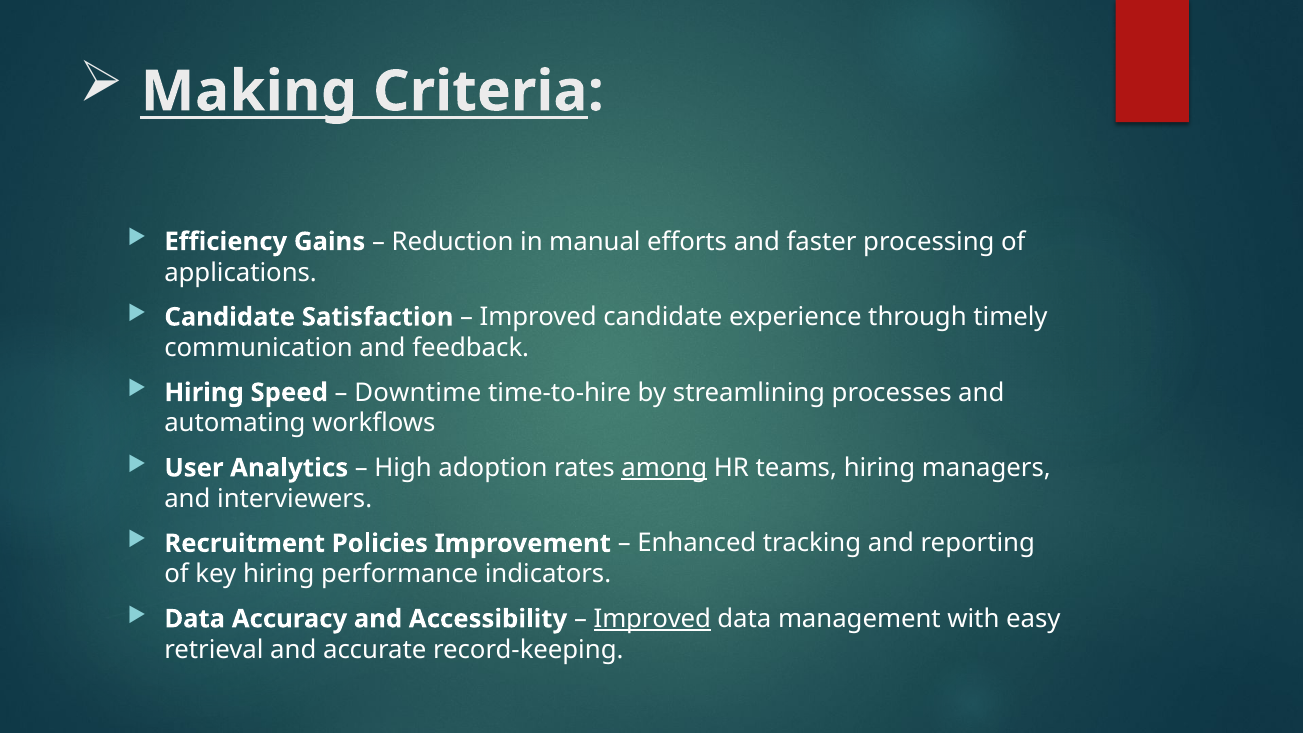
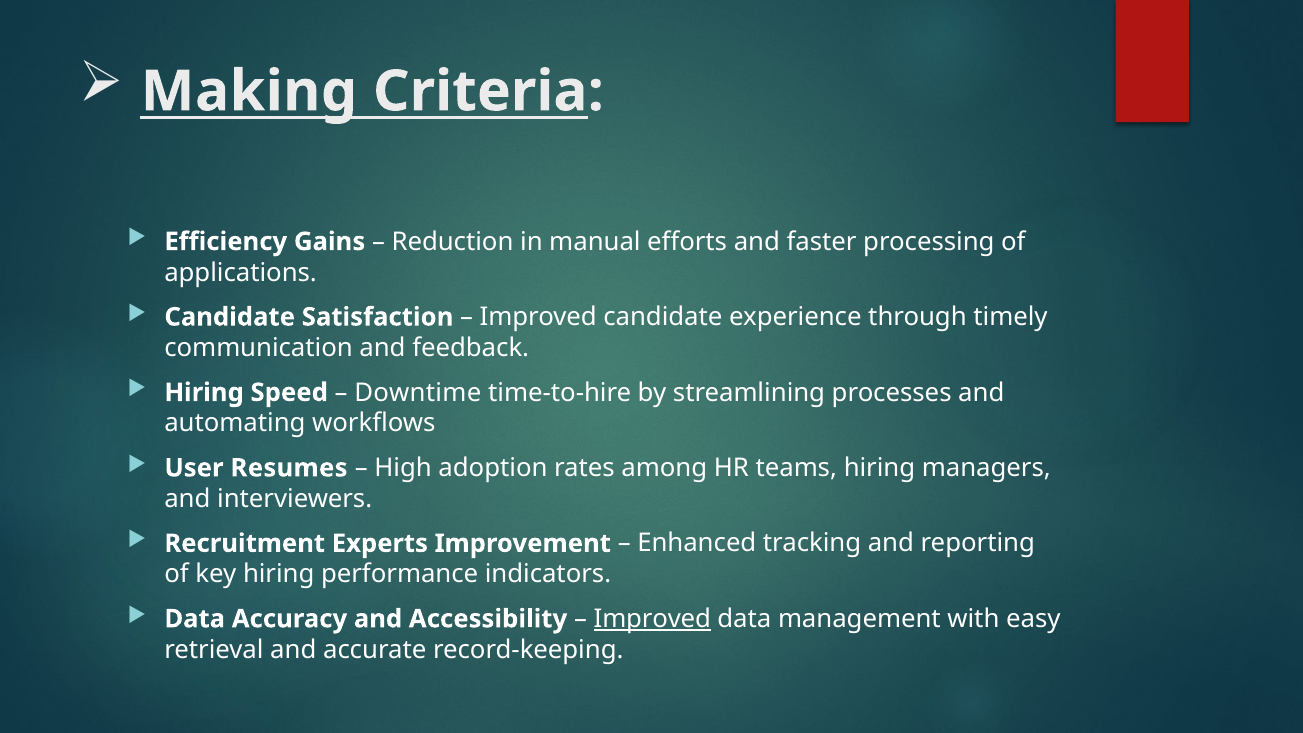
Analytics: Analytics -> Resumes (289, 468)
among underline: present -> none (664, 468)
Policies: Policies -> Experts (380, 543)
